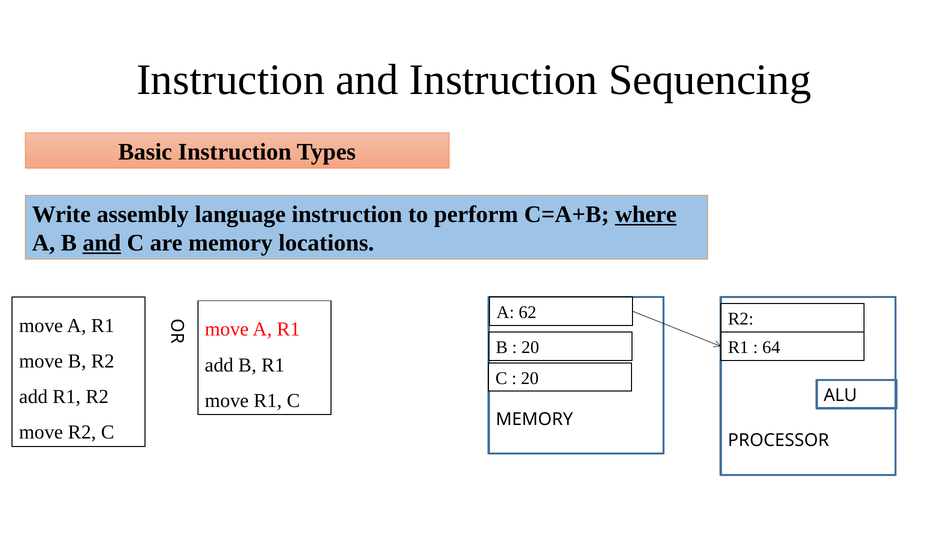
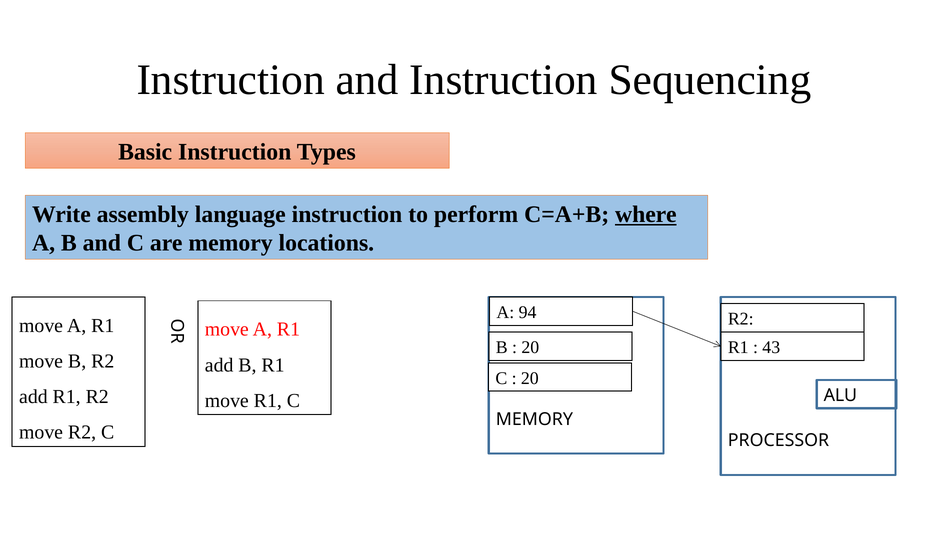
and underline: present -> none (102, 243)
62: 62 -> 94 (528, 312)
64: 64 -> 43 (771, 348)
